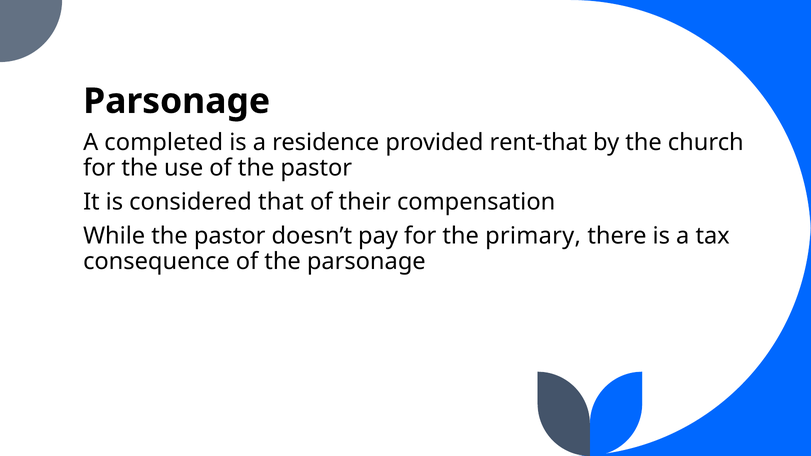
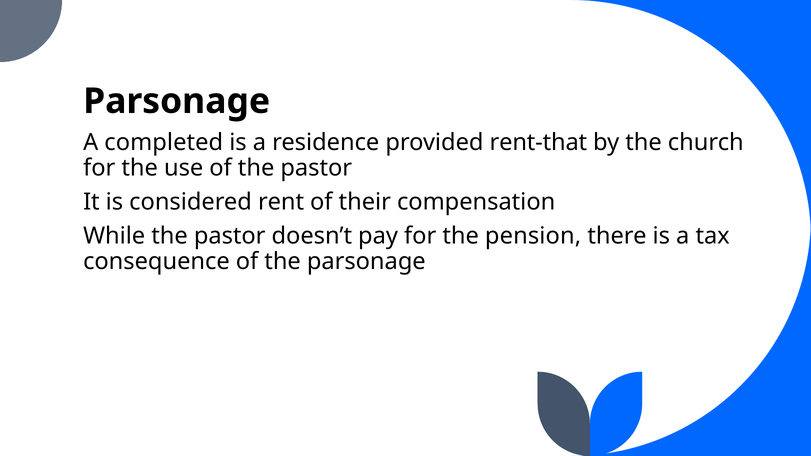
that: that -> rent (281, 202)
primary: primary -> pension (533, 236)
